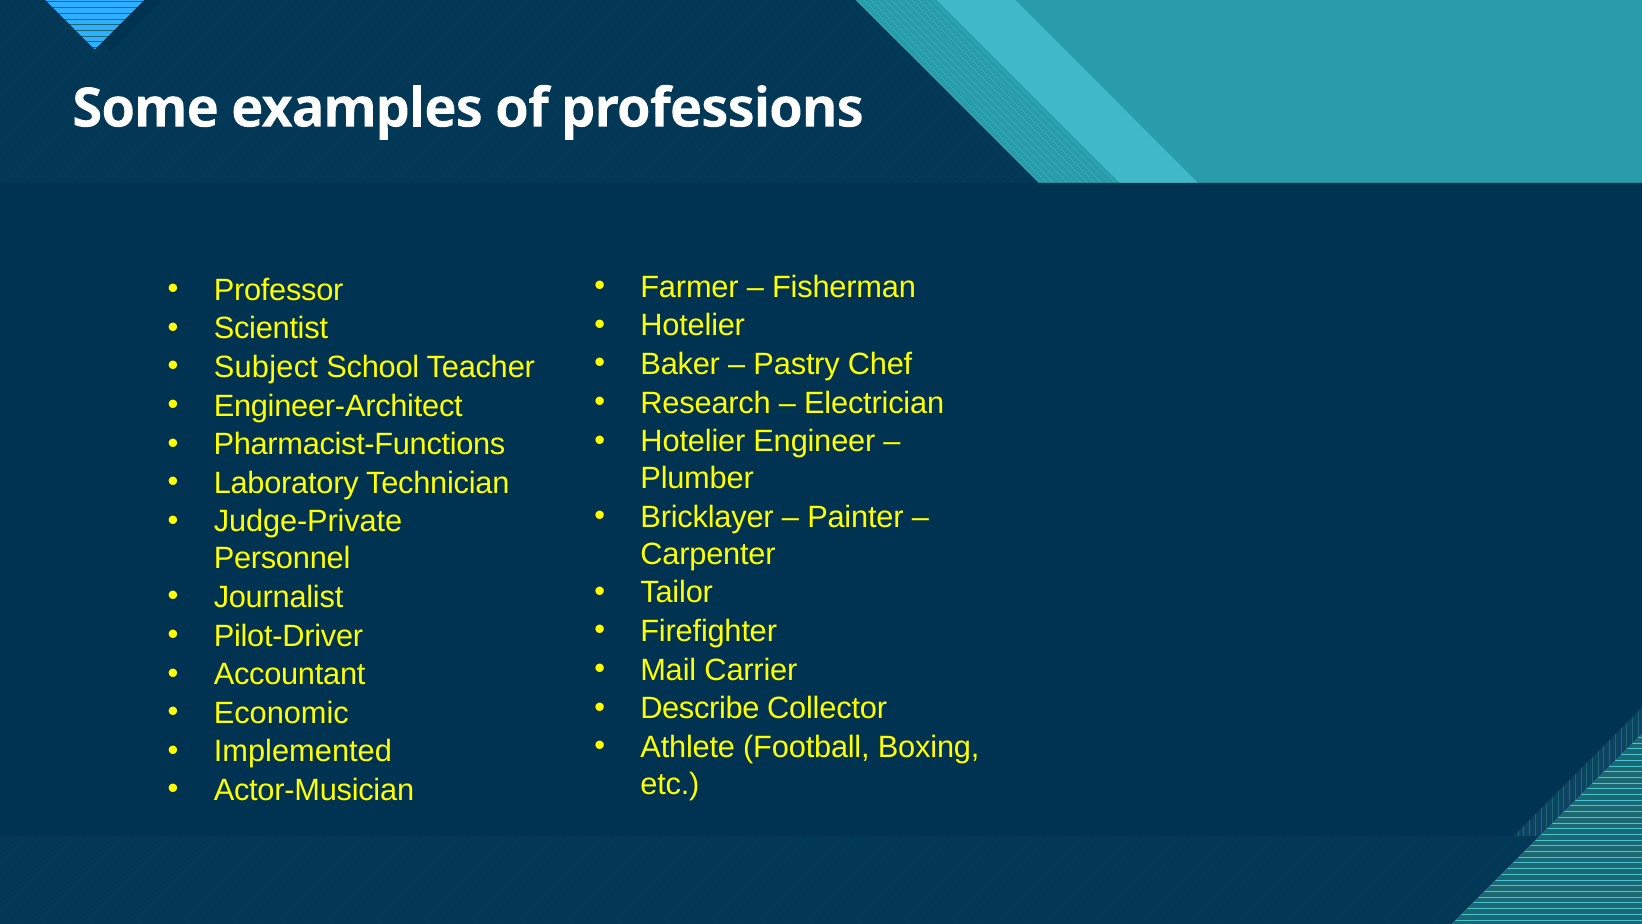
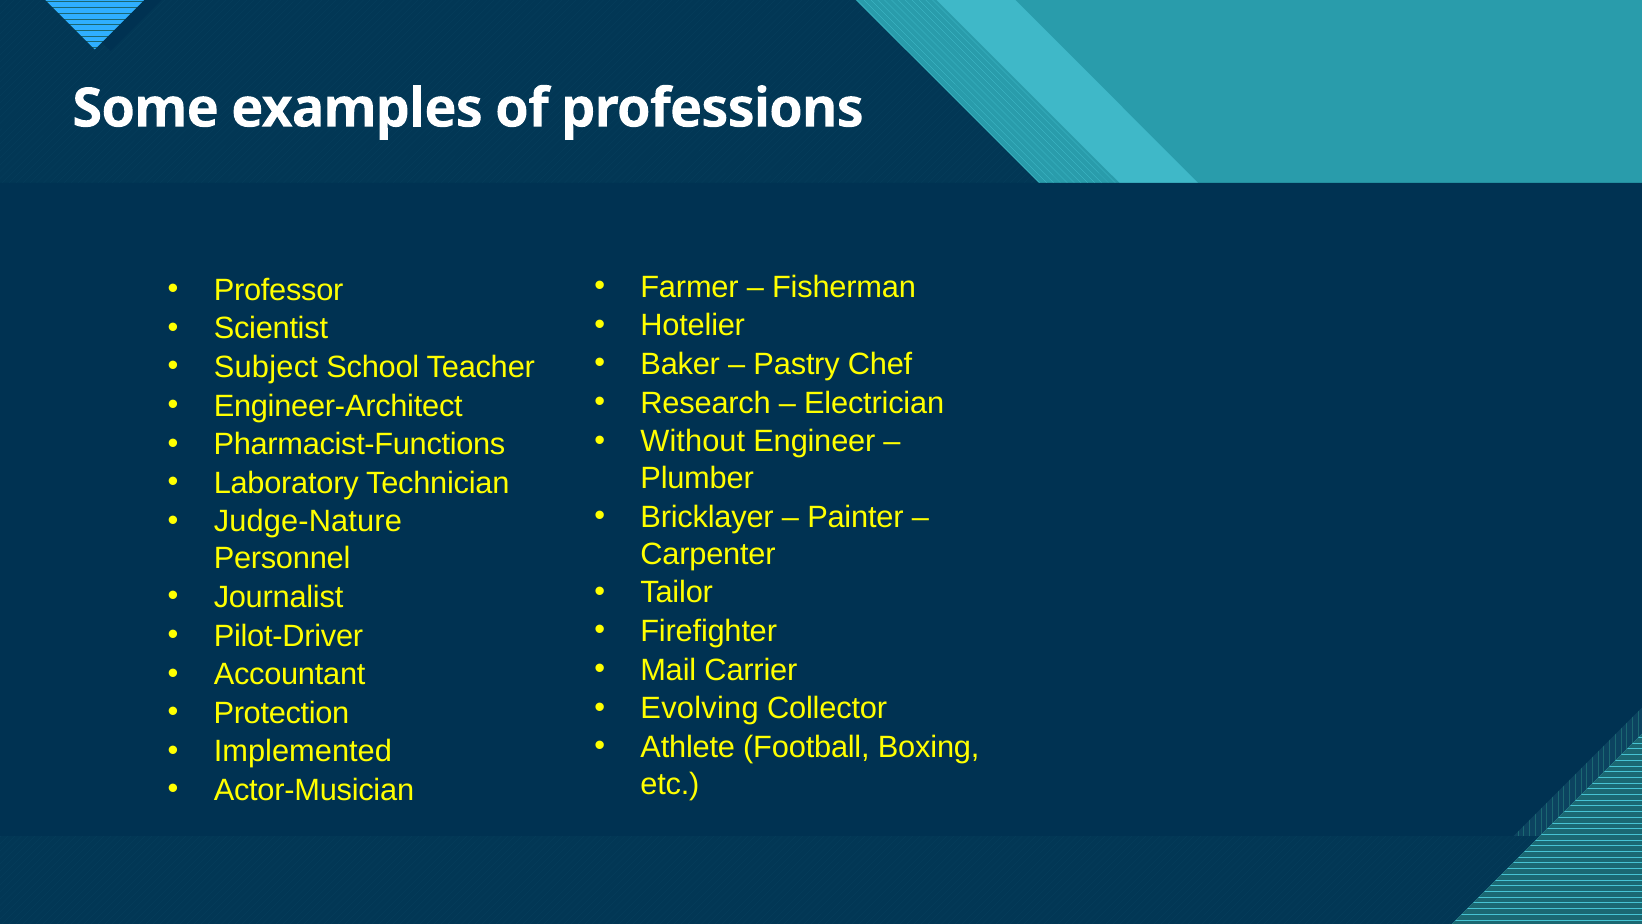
Hotelier: Hotelier -> Without (693, 441)
Judge-Private: Judge-Private -> Judge-Nature (308, 522)
Describe: Describe -> Evolving (700, 708)
Economic: Economic -> Protection (281, 713)
